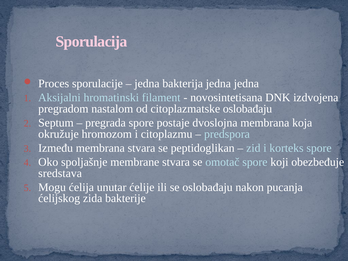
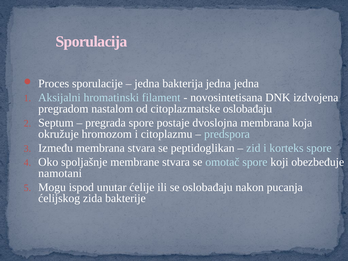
sredstava: sredstava -> namotani (60, 173)
ćelija: ćelija -> ispod (81, 187)
